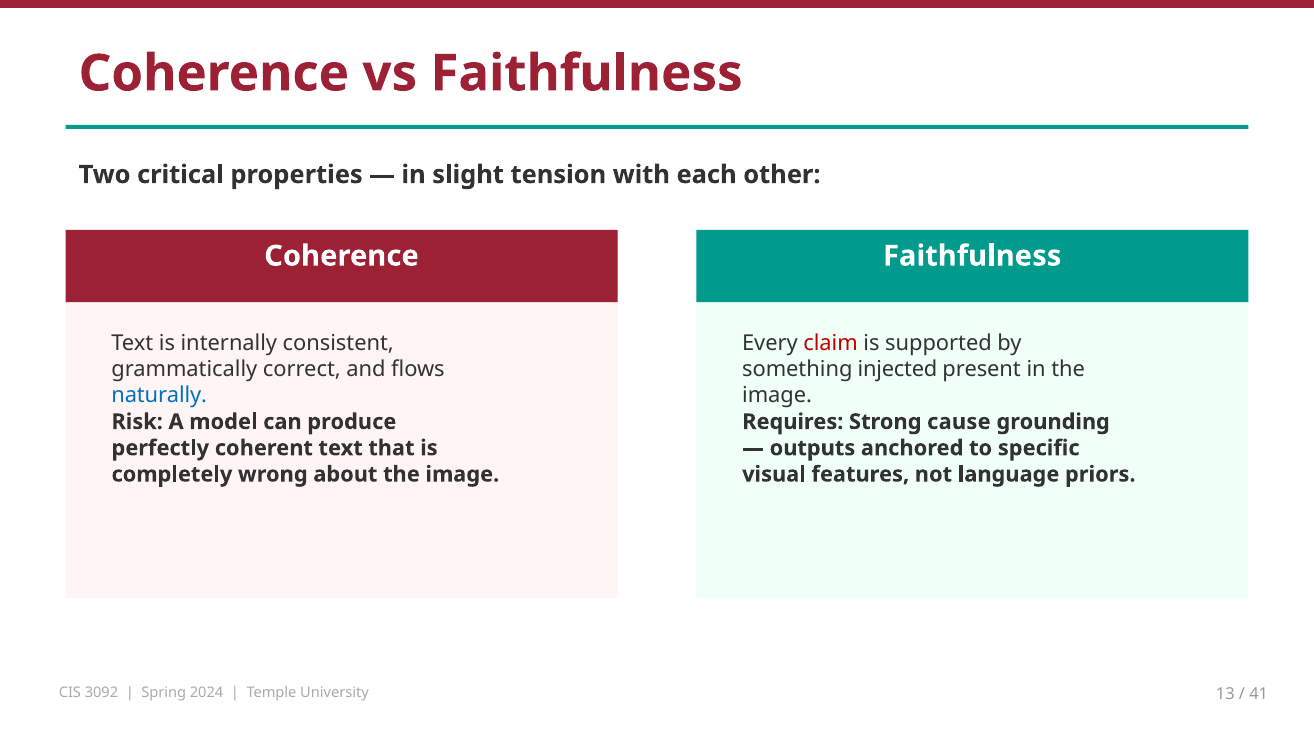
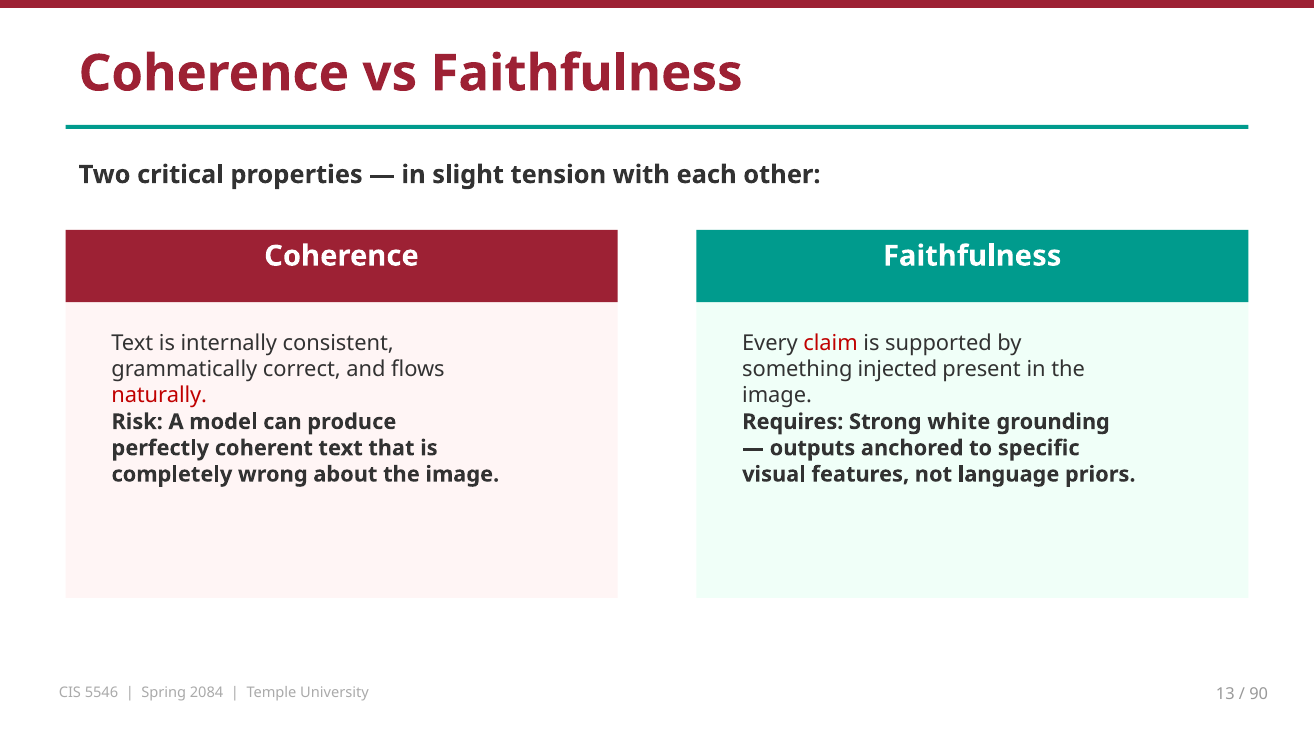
naturally colour: blue -> red (159, 396)
cause: cause -> white (959, 422)
3092: 3092 -> 5546 (101, 693)
2024: 2024 -> 2084 (207, 693)
41: 41 -> 90 (1259, 694)
